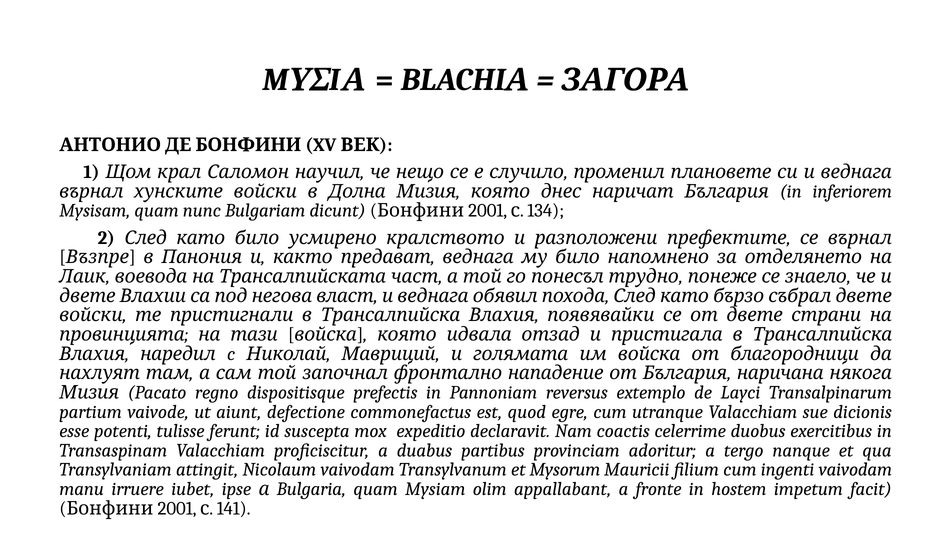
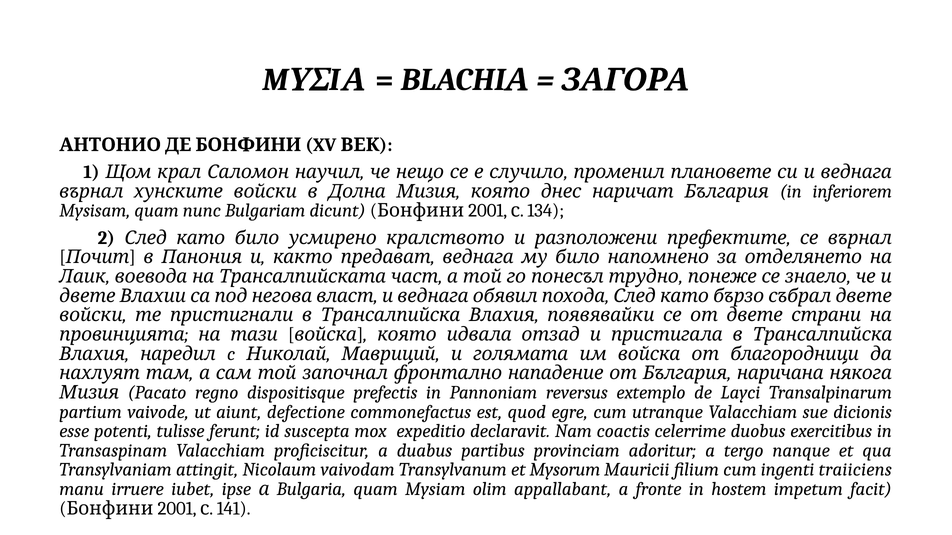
Възпре: Възпре -> Почит (98, 257)
ingenti vaivodam: vaivodam -> traiiciens (855, 470)
